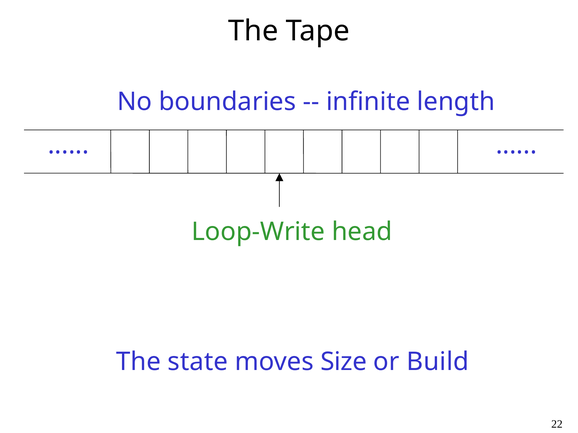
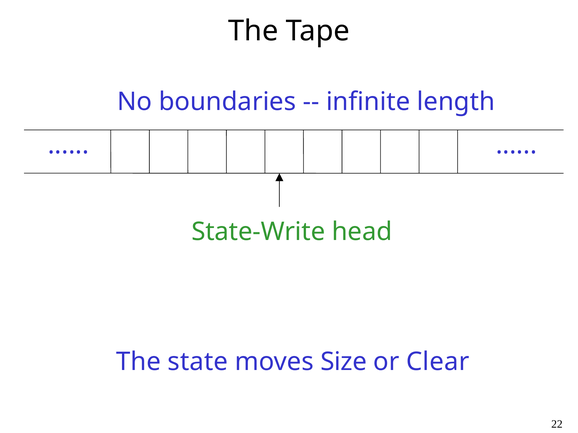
Loop-Write: Loop-Write -> State-Write (258, 232)
Build: Build -> Clear (438, 362)
